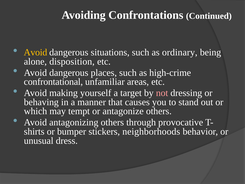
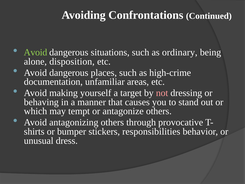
Avoid colour: yellow -> light green (35, 52)
confrontational: confrontational -> documentation (53, 82)
neighborhoods: neighborhoods -> responsibilities (151, 131)
